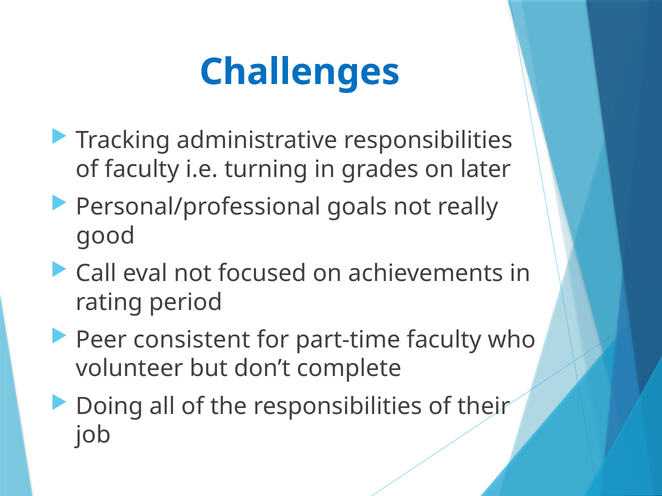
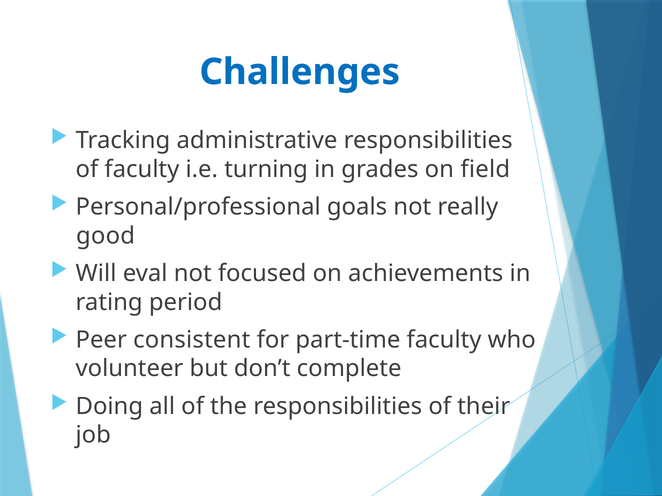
later: later -> field (485, 169)
Call: Call -> Will (96, 274)
